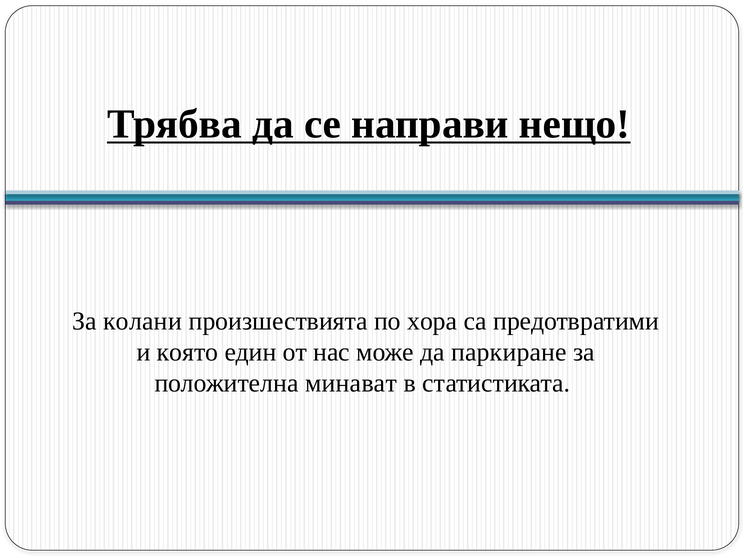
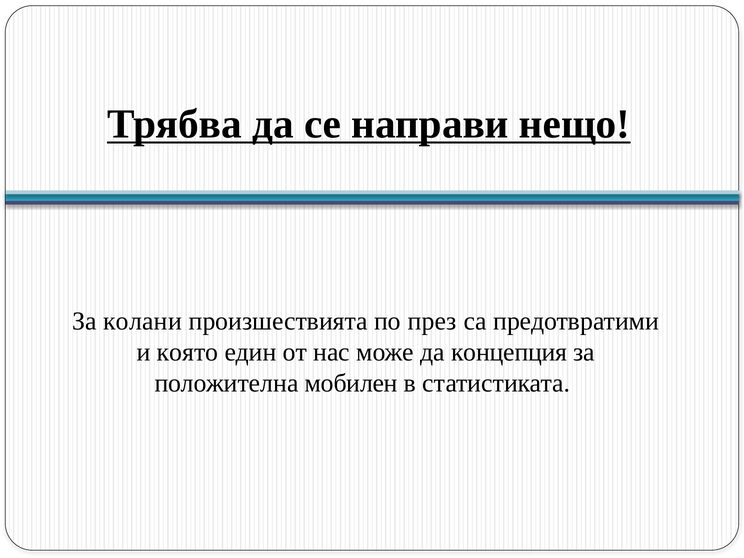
хора: хора -> през (432, 321)
паркиране: паркиране -> концепция (509, 352)
минават: минават -> мобилен (351, 383)
